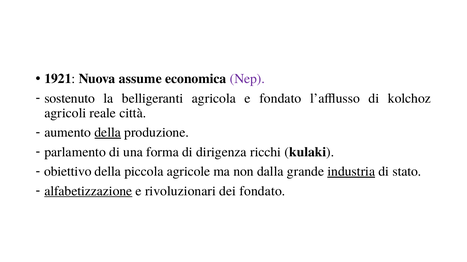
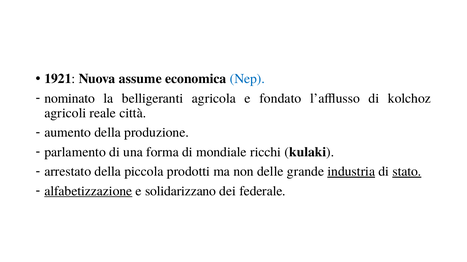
Nep colour: purple -> blue (247, 79)
sostenuto: sostenuto -> nominato (70, 98)
della underline: present -> none (108, 133)
dirigenza: dirigenza -> mondiale (221, 152)
obiettivo: obiettivo -> arrestato (68, 172)
agricole: agricole -> prodotti (189, 172)
dalla: dalla -> delle (270, 172)
stato underline: none -> present (407, 172)
rivoluzionari: rivoluzionari -> solidarizzano (181, 191)
dei fondato: fondato -> federale (263, 191)
